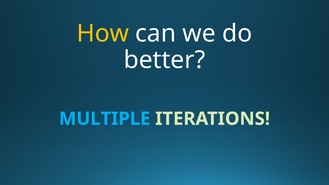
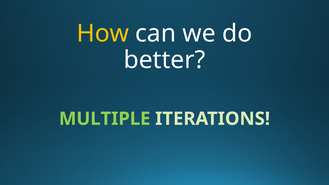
MULTIPLE colour: light blue -> light green (105, 119)
